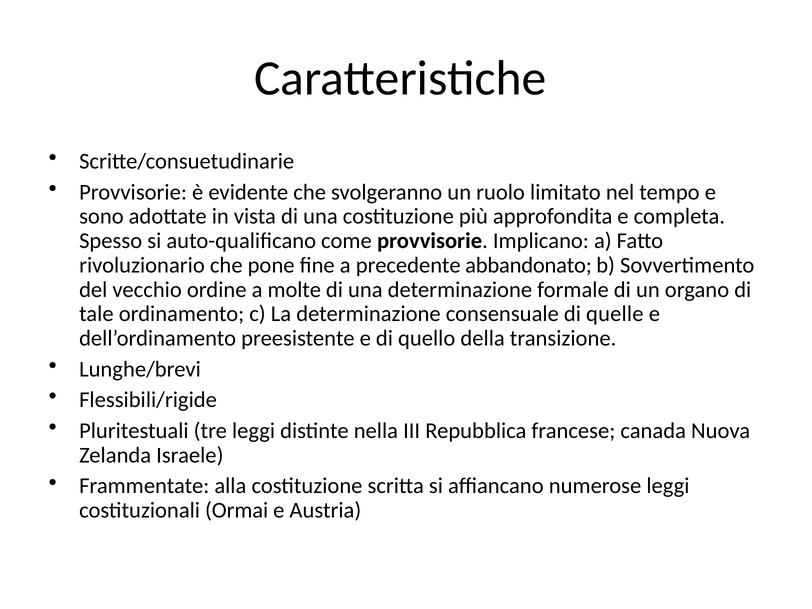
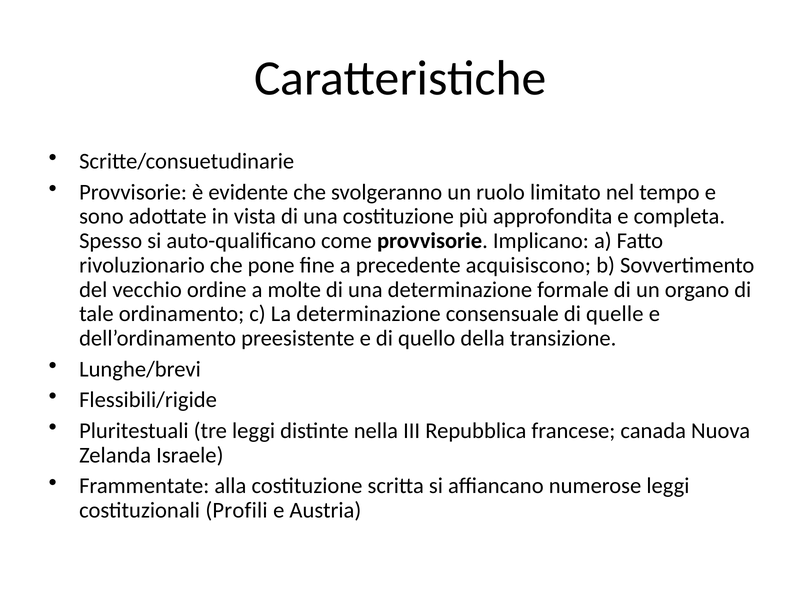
abbandonato: abbandonato -> acquisiscono (528, 265)
Ormai: Ormai -> Profili (236, 510)
